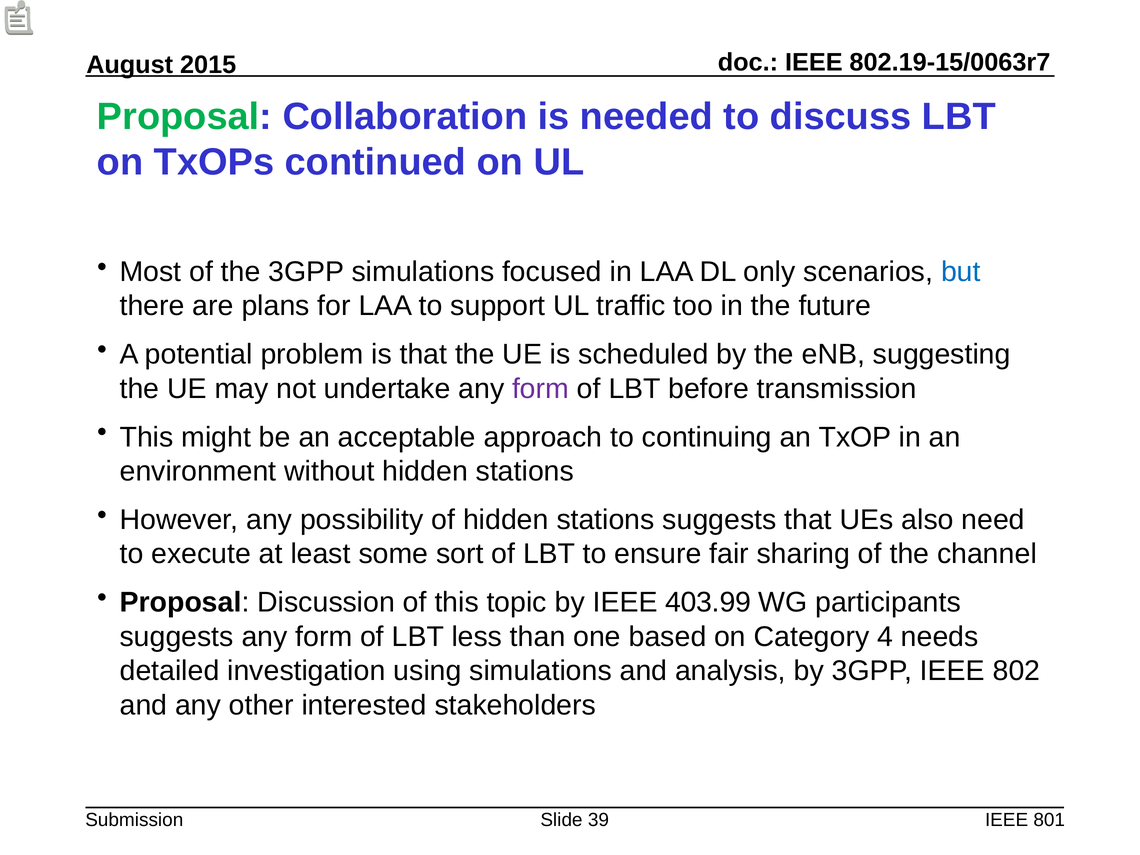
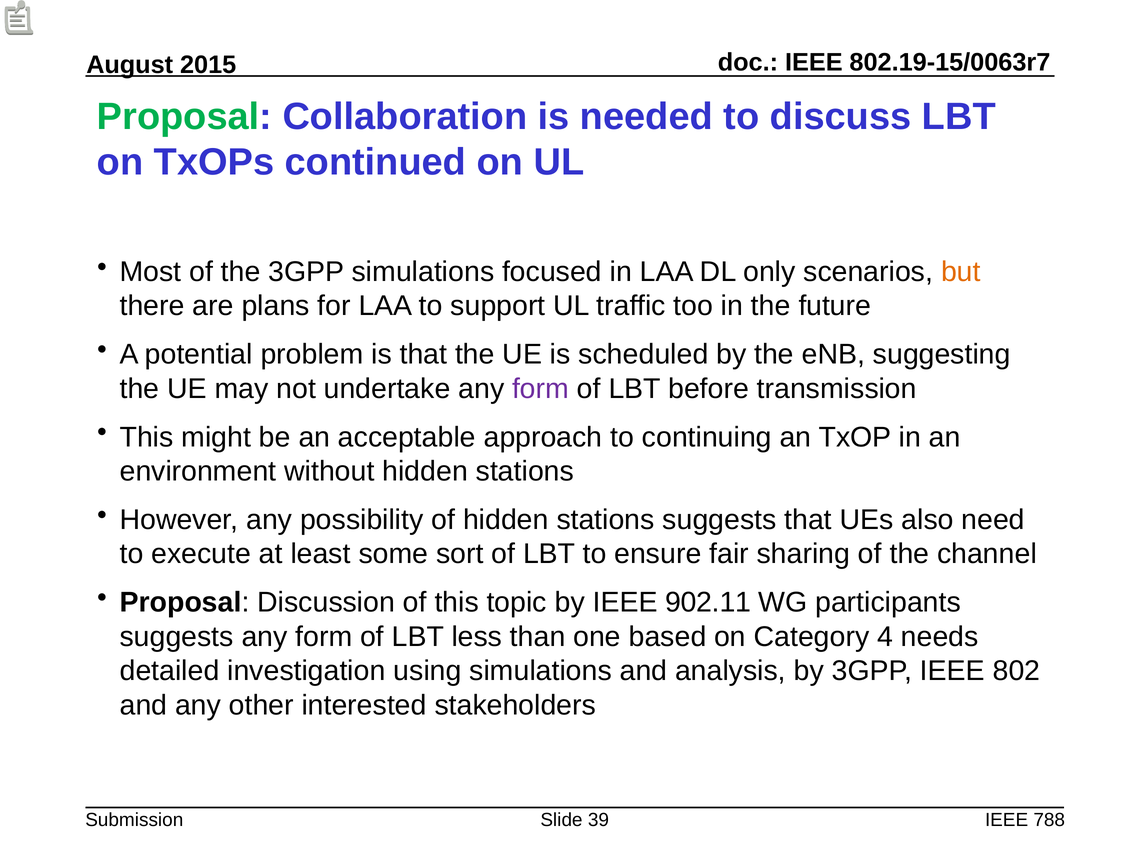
but colour: blue -> orange (961, 272)
403.99: 403.99 -> 902.11 (708, 603)
801: 801 -> 788 (1049, 820)
